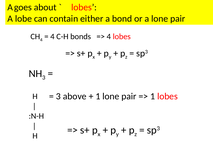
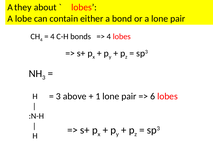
goes: goes -> they (23, 7)
1: 1 -> 6 (153, 97)
